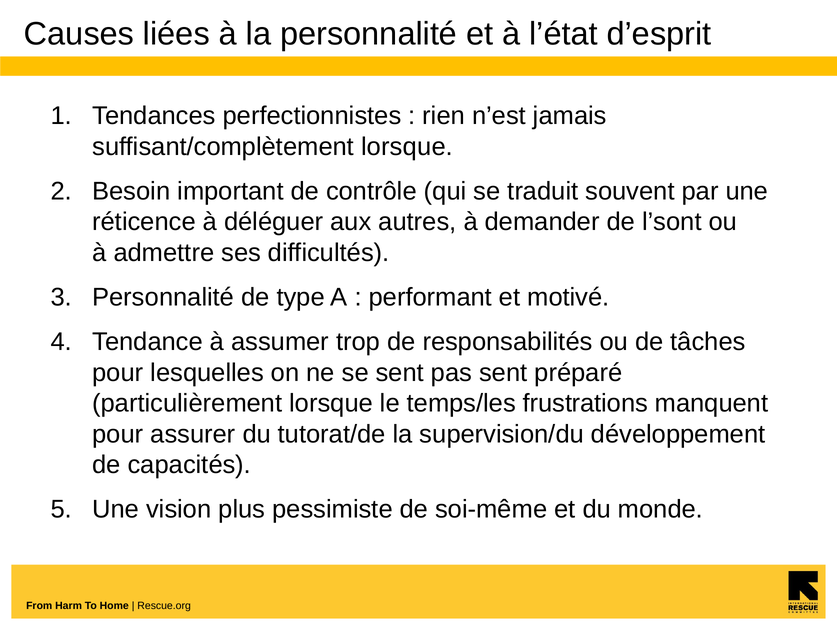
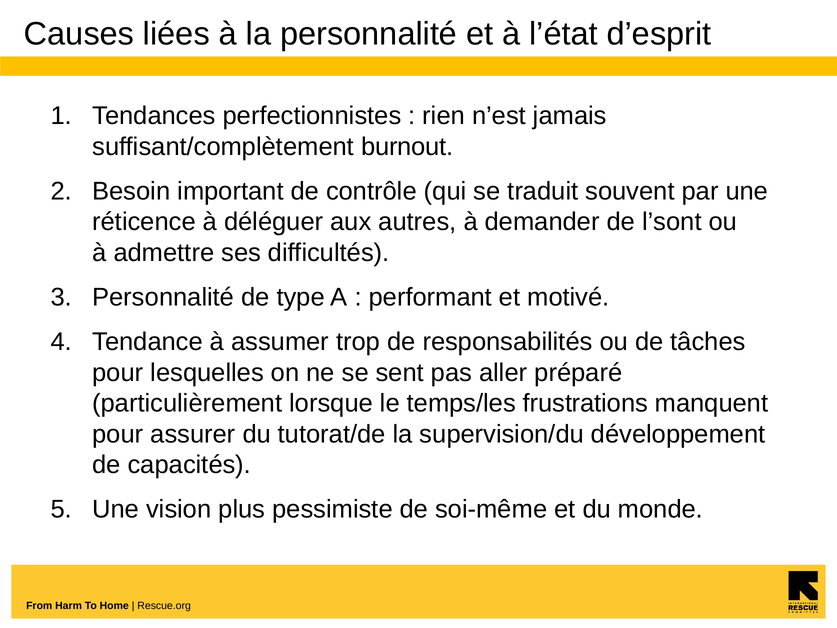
suffisant/complètement lorsque: lorsque -> burnout (407, 147)
pas sent: sent -> aller (503, 373)
